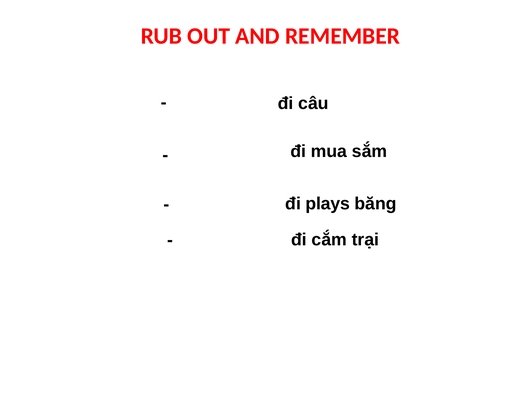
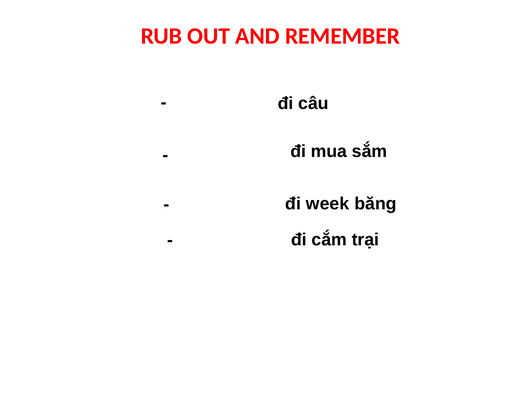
plays: plays -> week (328, 204)
